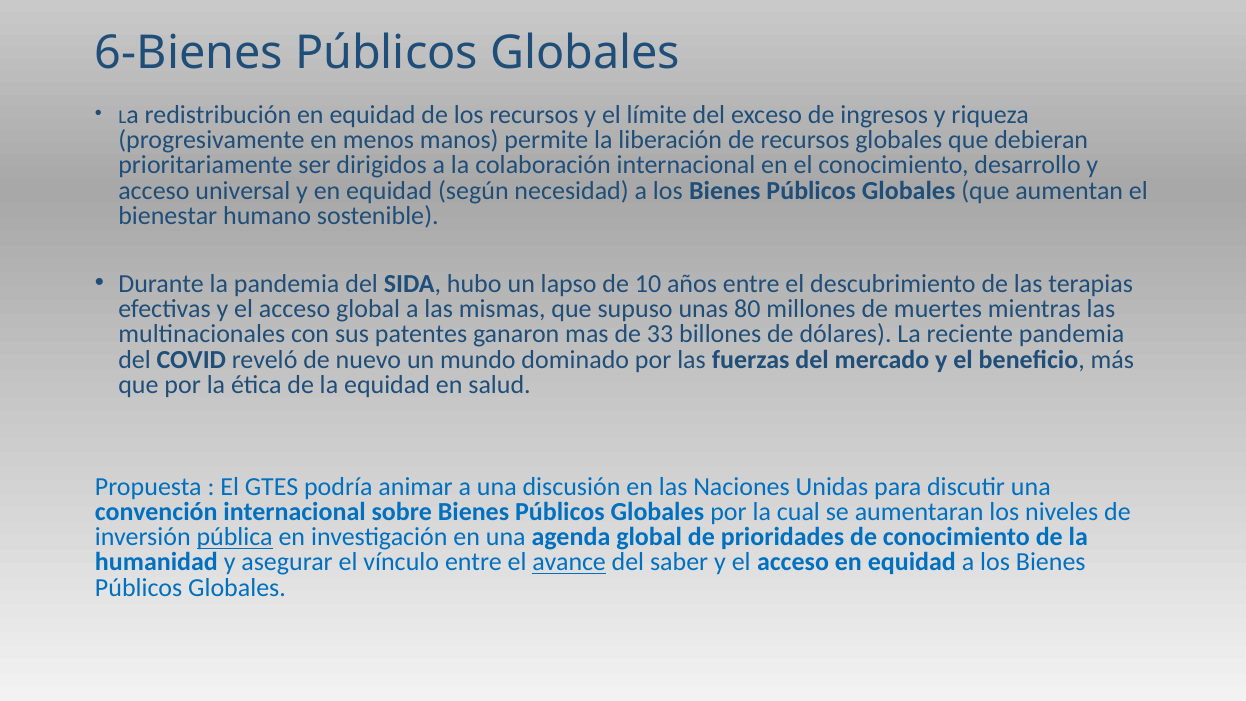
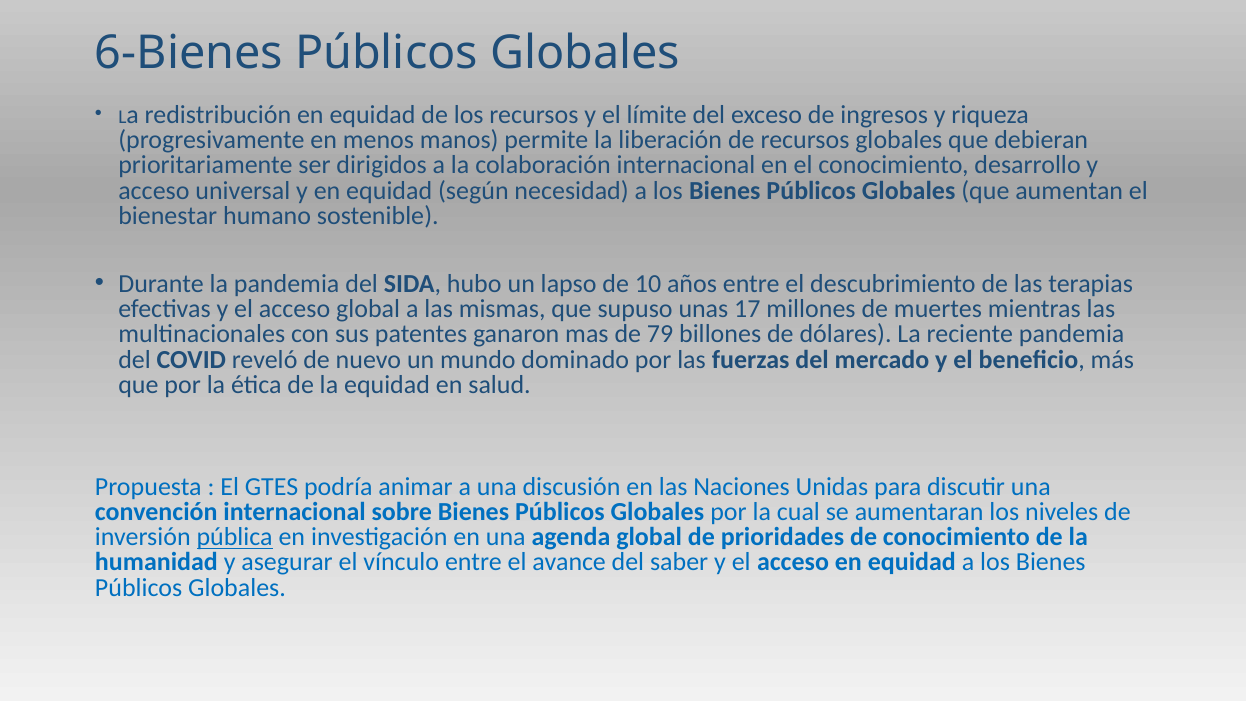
80: 80 -> 17 (747, 309)
33: 33 -> 79 (660, 334)
avance underline: present -> none (569, 562)
